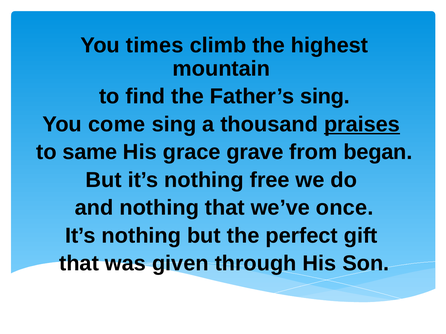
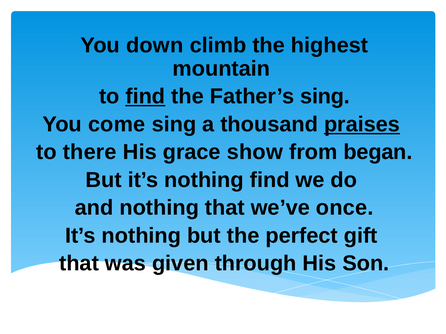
times: times -> down (155, 45)
find underline: none -> present (145, 97)
same: same -> there (90, 152)
grave: grave -> show (255, 152)
nothing free: free -> find (270, 180)
